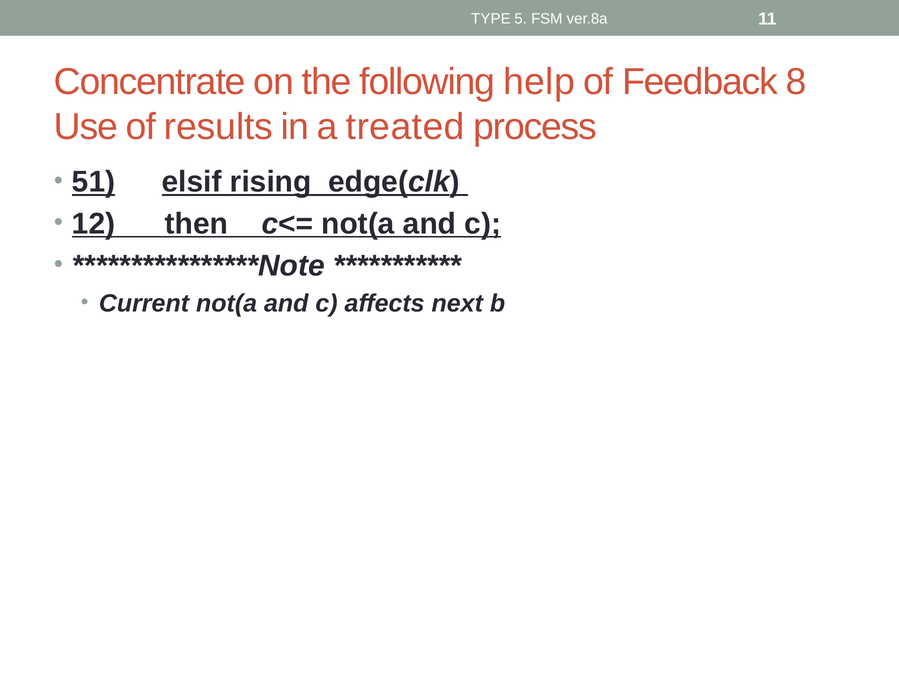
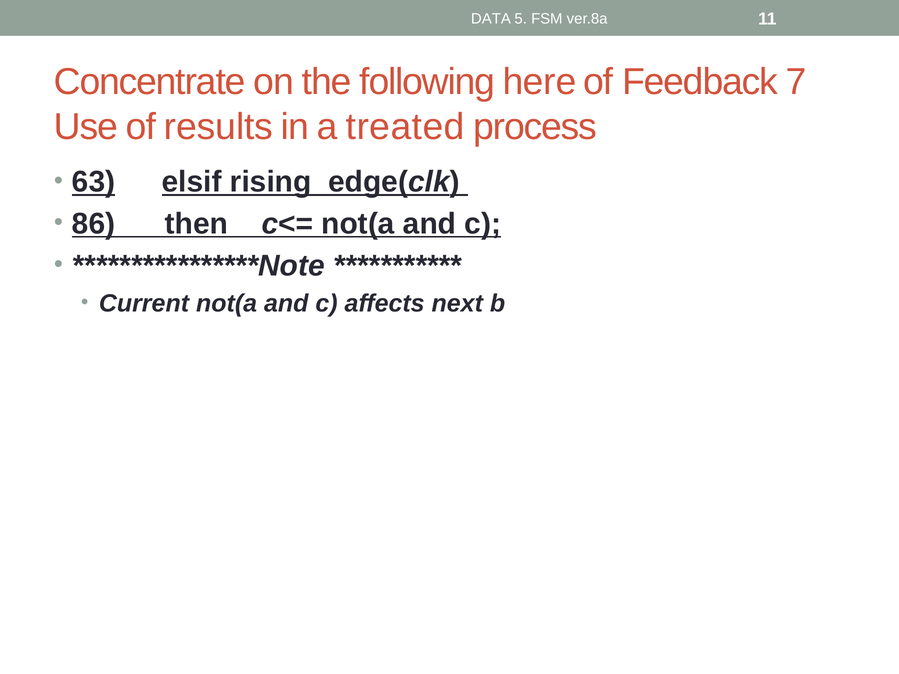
TYPE: TYPE -> DATA (491, 19)
help: help -> here (539, 82)
8: 8 -> 7 (796, 82)
51: 51 -> 63 (94, 182)
12: 12 -> 86 (94, 224)
